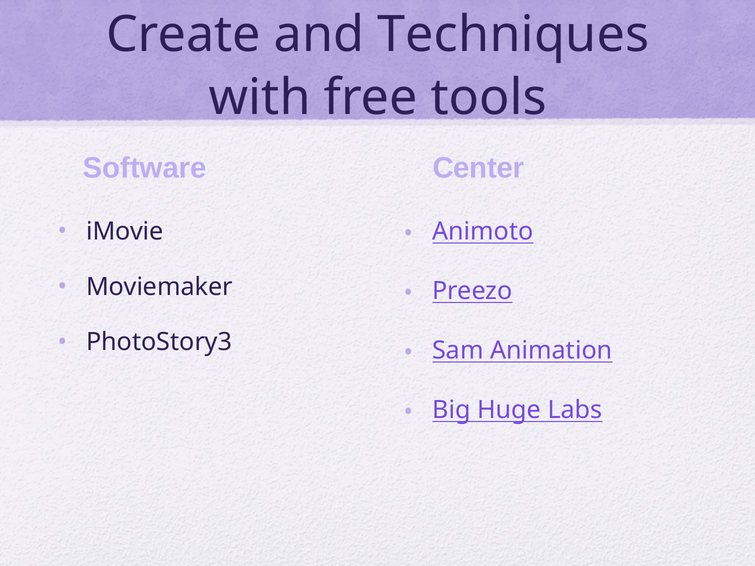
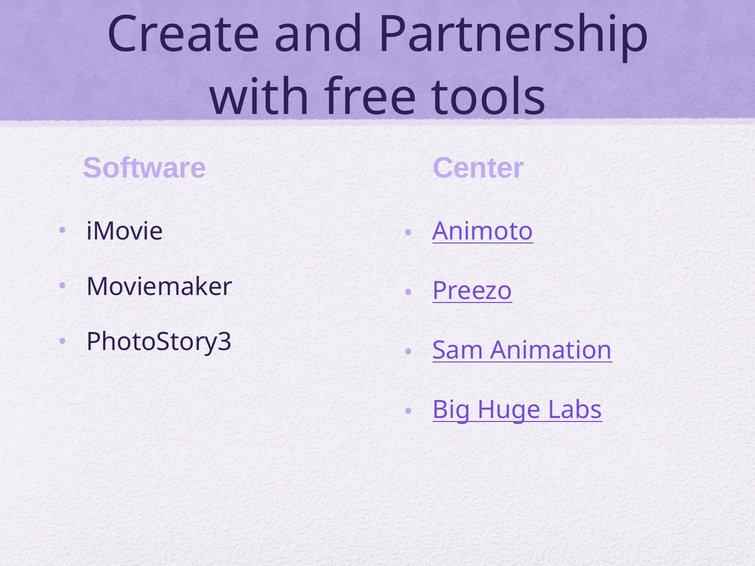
Techniques: Techniques -> Partnership (514, 35)
